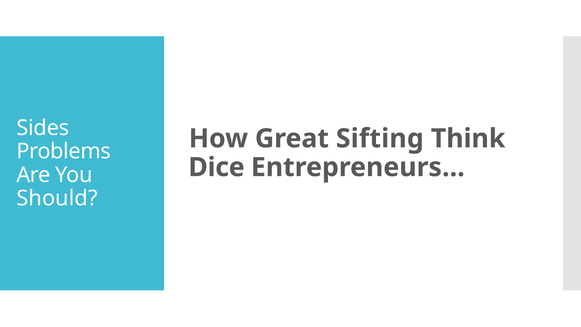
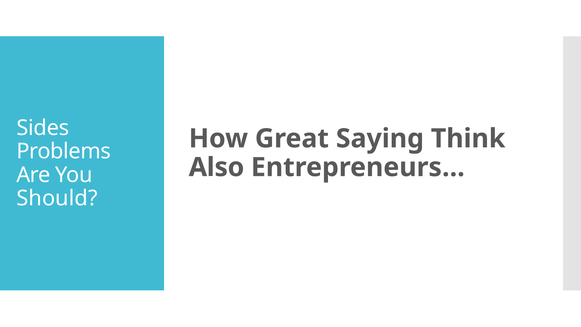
Sifting: Sifting -> Saying (380, 138)
Dice: Dice -> Also (216, 167)
